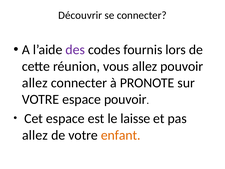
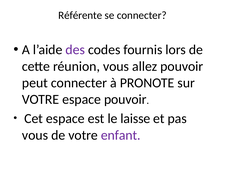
Découvrir: Découvrir -> Référente (80, 15)
allez: allez -> peut (35, 83)
allez: allez -> vous (35, 135)
enfant colour: orange -> purple (121, 135)
